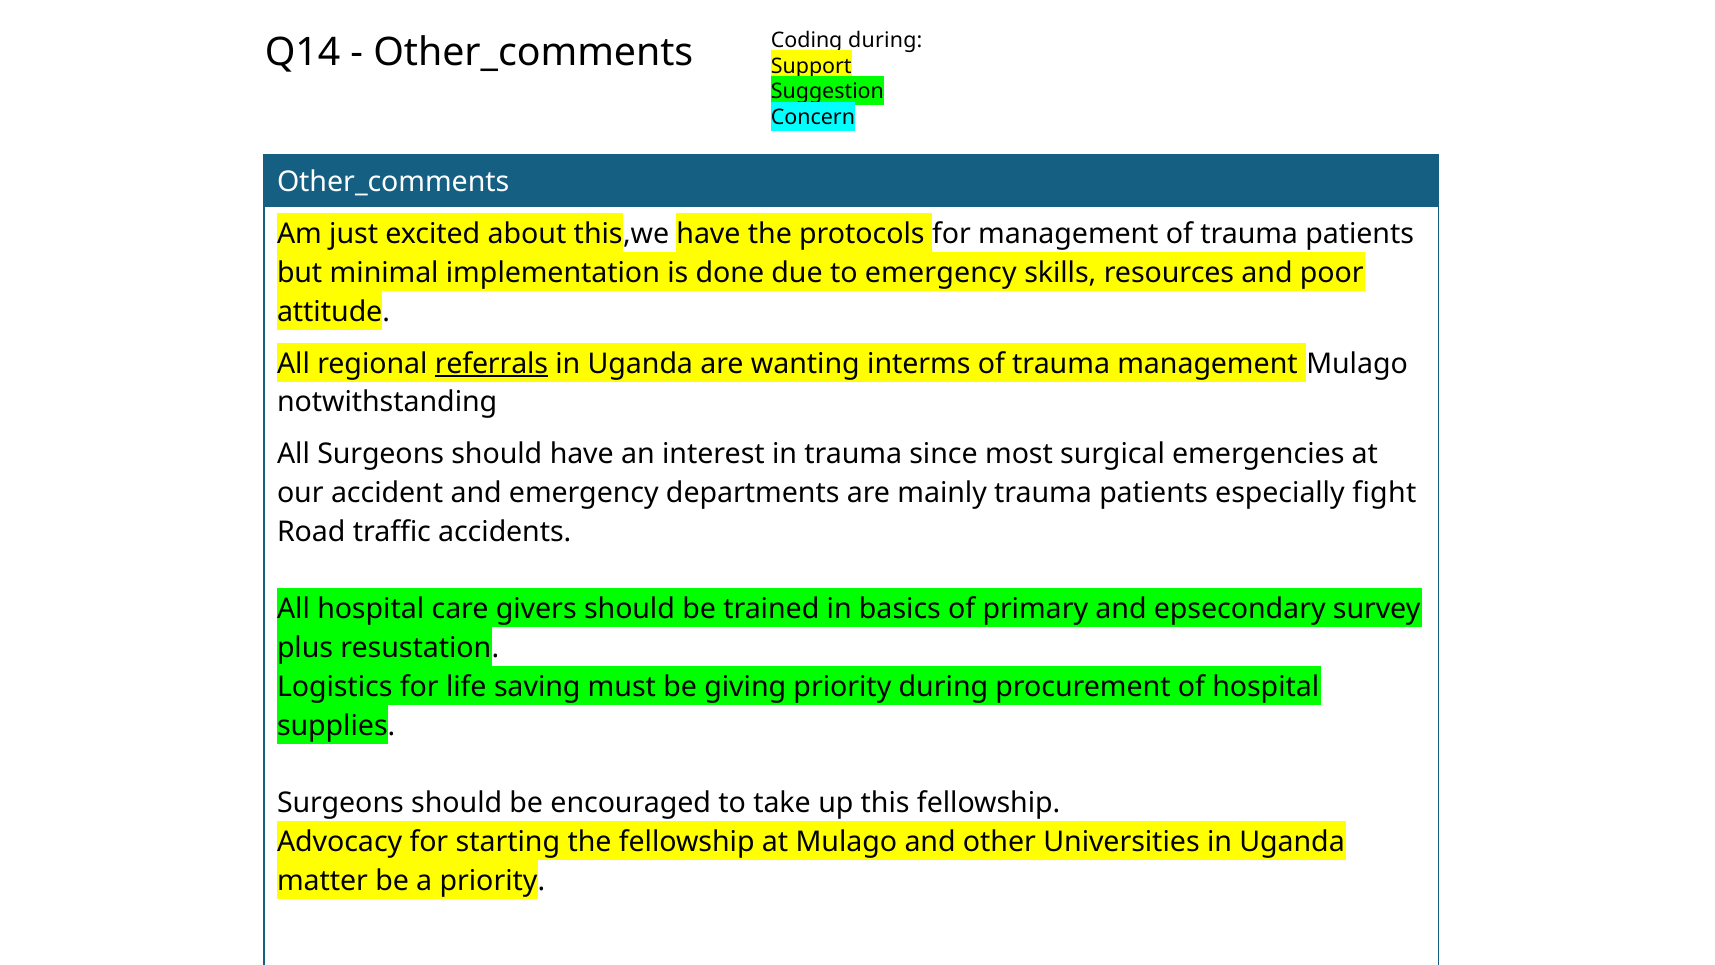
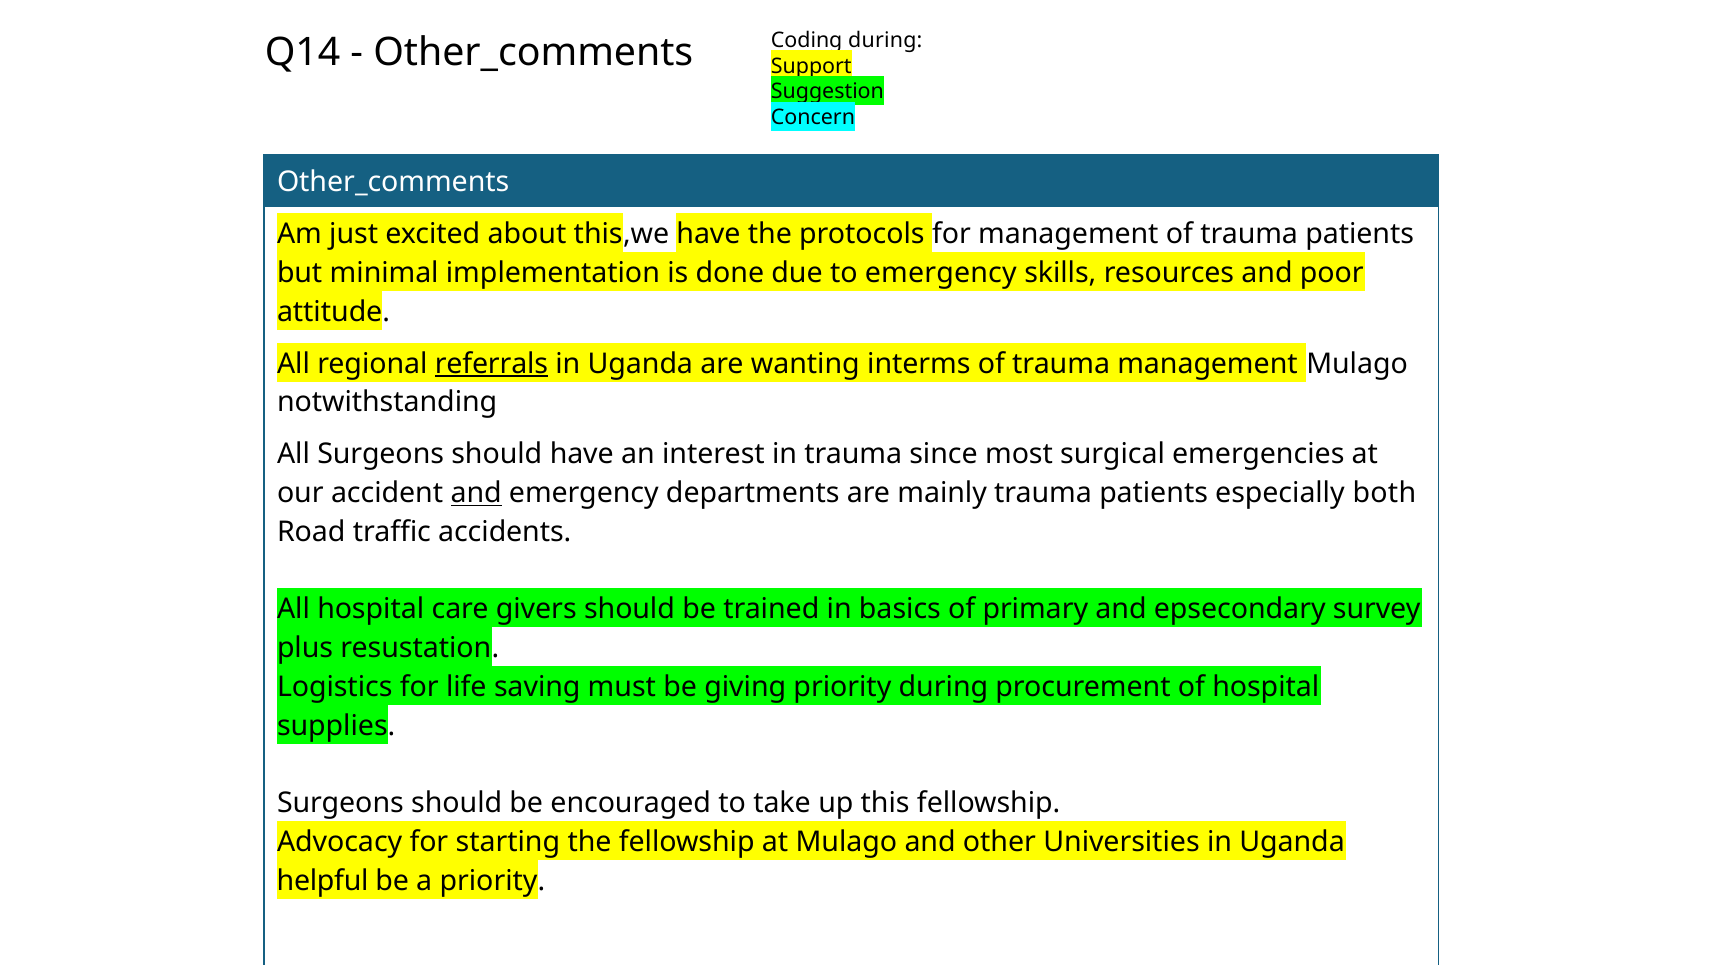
and underline: none -> present (476, 493)
fight: fight -> both (1384, 493)
matter: matter -> helpful (323, 881)
